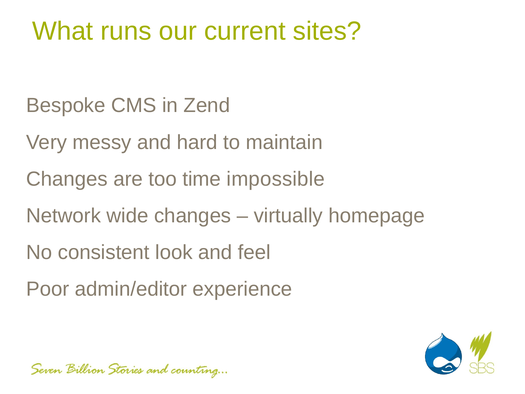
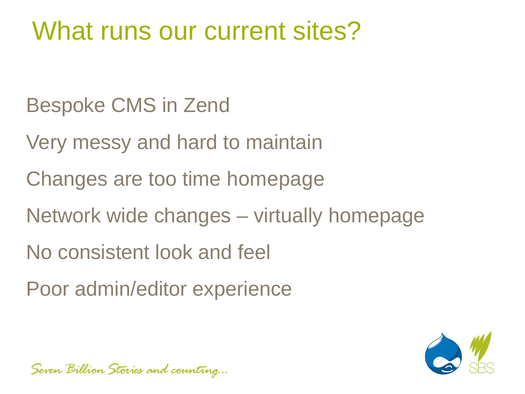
time impossible: impossible -> homepage (276, 179)
